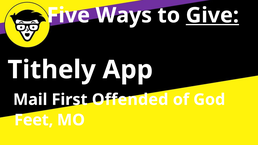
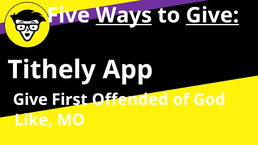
Ways underline: none -> present (124, 15)
Mail: Mail -> Give (30, 100)
Feet: Feet -> Like (34, 120)
